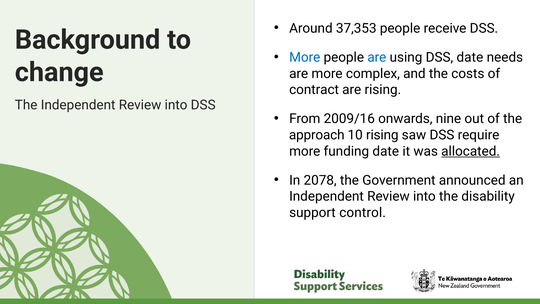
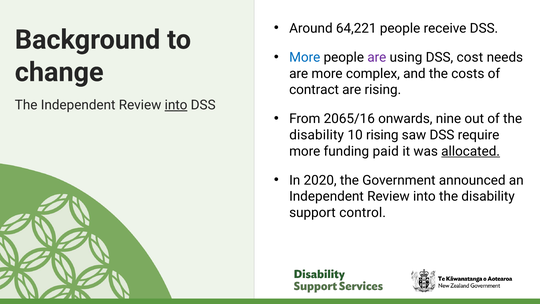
37,353: 37,353 -> 64,221 (356, 28)
are colour: blue -> purple (377, 57)
DSS date: date -> cost (470, 57)
into underline: none -> present (176, 105)
2009/16: 2009/16 -> 2065/16 (349, 119)
approach: approach -> disability (317, 135)
funding date: date -> paid (386, 151)
2078: 2078 -> 2020 (320, 180)
